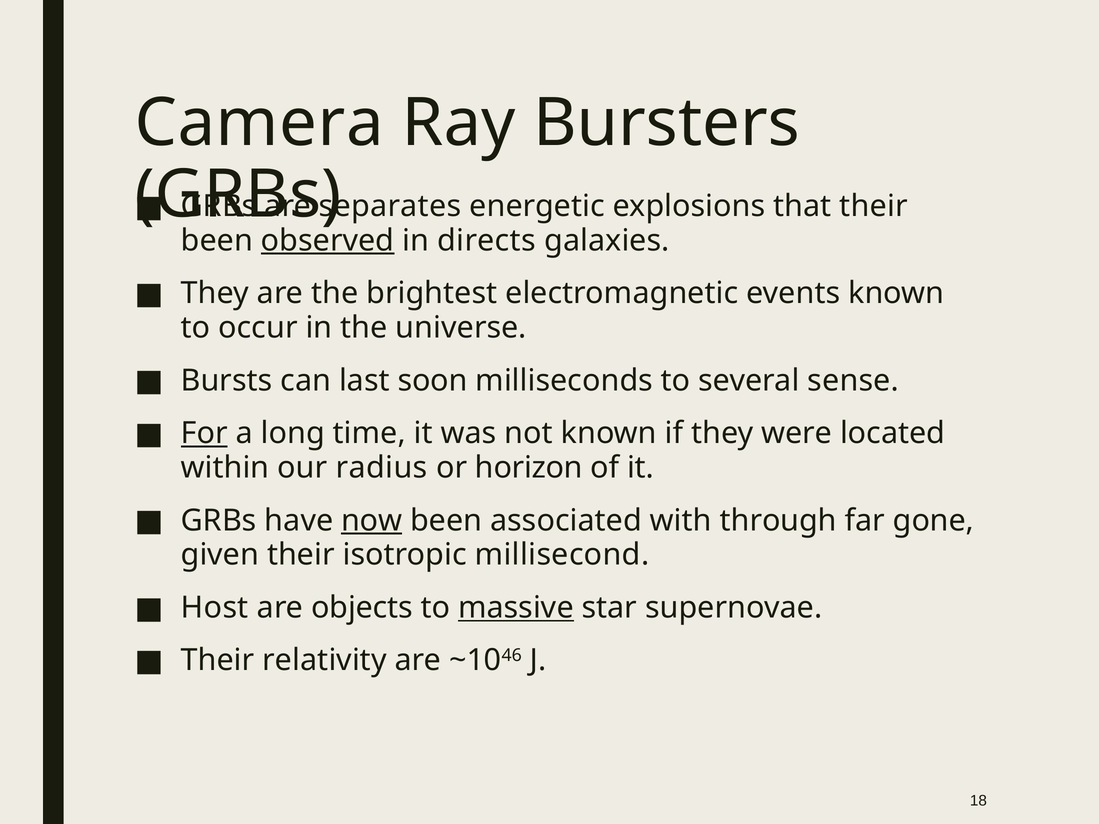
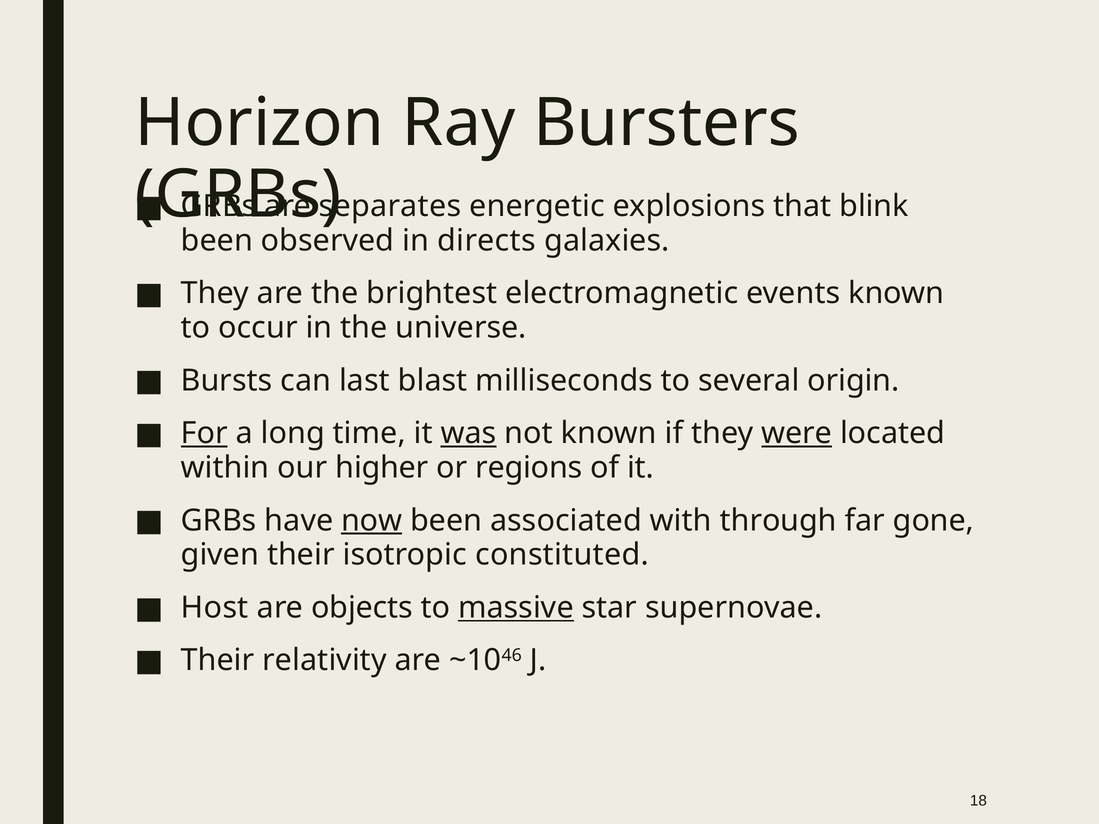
Camera: Camera -> Horizon (260, 123)
that their: their -> blink (874, 206)
observed underline: present -> none (328, 241)
soon: soon -> blast (433, 381)
sense: sense -> origin (853, 381)
was underline: none -> present (469, 433)
were underline: none -> present (797, 433)
radius: radius -> higher (382, 468)
horizon: horizon -> regions (529, 468)
millisecond: millisecond -> constituted (562, 555)
